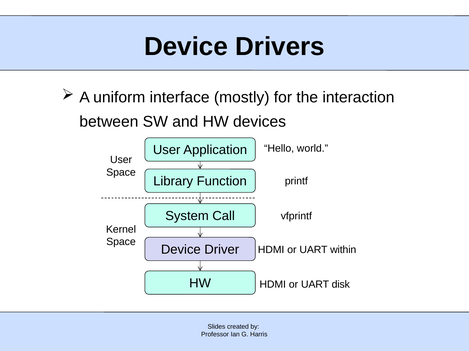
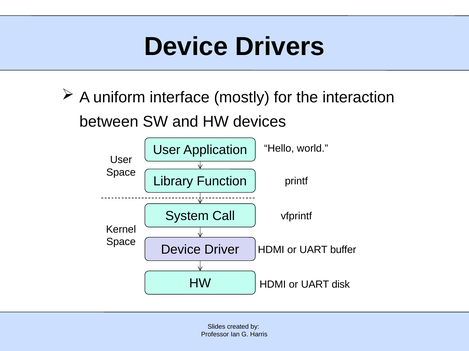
within: within -> buffer (343, 250)
